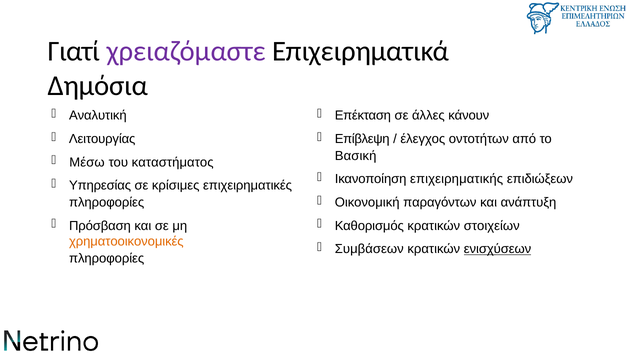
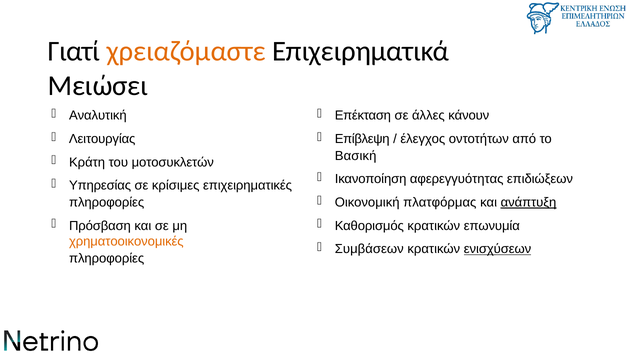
χρειαζόμαστε colour: purple -> orange (186, 51)
Δημόσια: Δημόσια -> Μειώσει (98, 86)
Μέσω: Μέσω -> Κράτη (87, 162)
καταστήματος: καταστήματος -> μοτοσυκλετών (173, 162)
επιχειρηματικής: επιχειρηματικής -> αφερεγγυότητας (457, 179)
παραγόντων: παραγόντων -> πλατφόρμας (440, 202)
ανάπτυξη underline: none -> present (528, 202)
στοιχείων: στοιχείων -> επωνυμία (492, 226)
